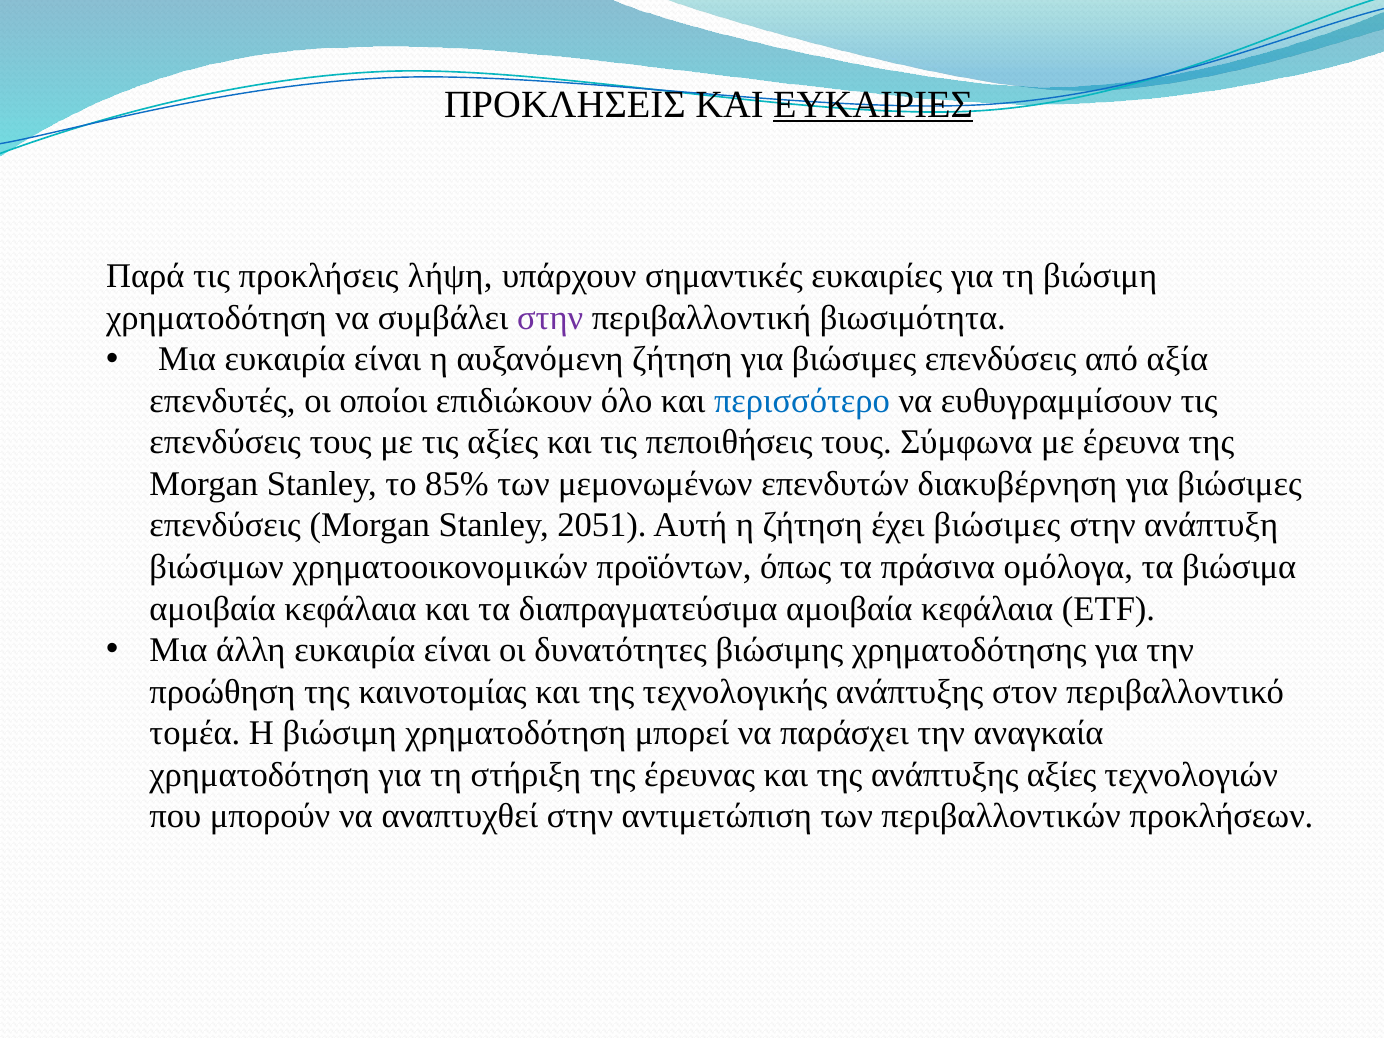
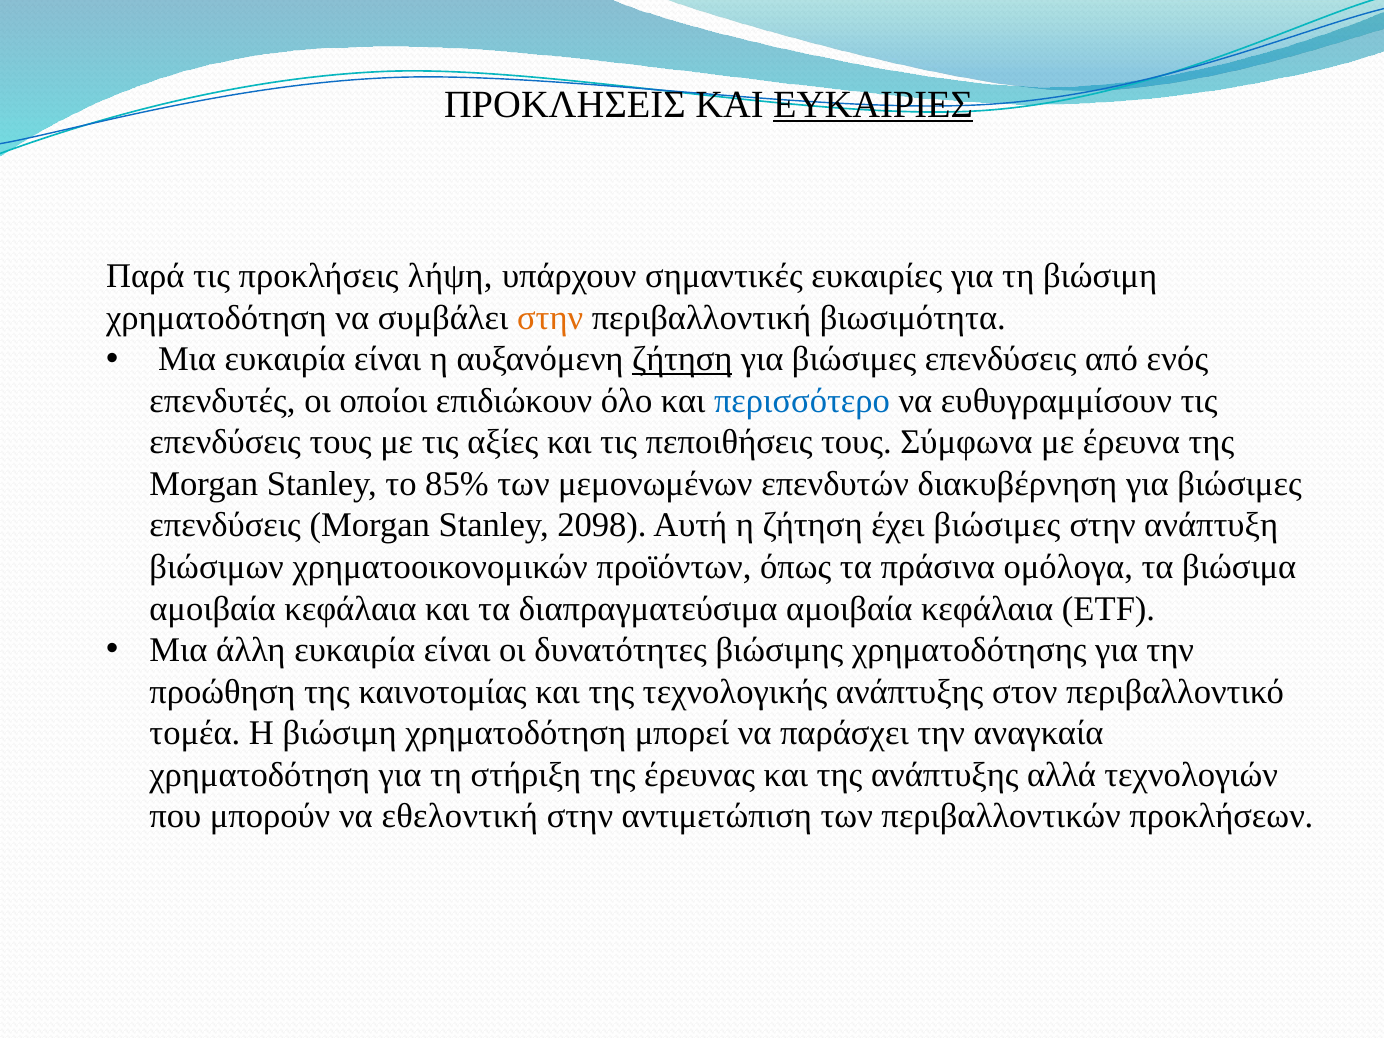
στην colour: purple -> orange (550, 318)
ζήτηση underline: none -> present (682, 359)
αξία: αξία -> ενός (1178, 359)
2051: 2051 -> 2098 (602, 526)
ανάπτυξης αξίες: αξίες -> αλλά (1062, 775)
αναπτυχθεί: αναπτυχθεί -> εθελοντική (460, 816)
